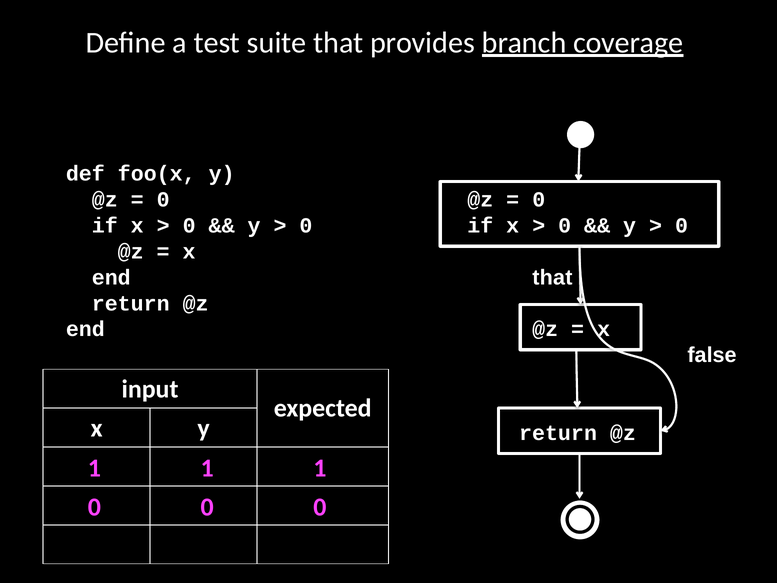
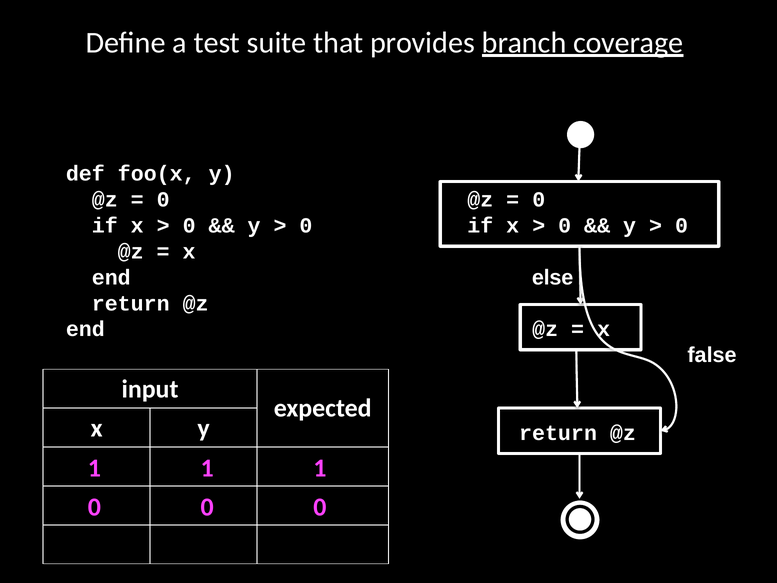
that: that -> else (553, 277)
